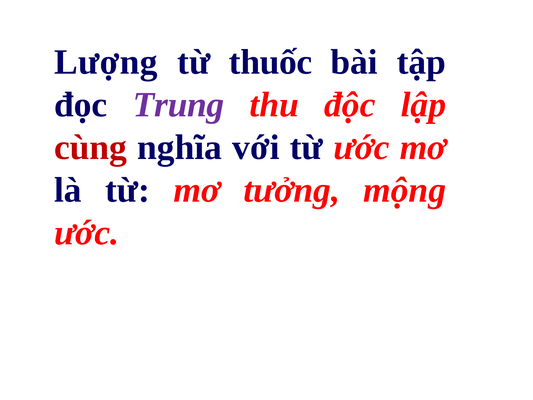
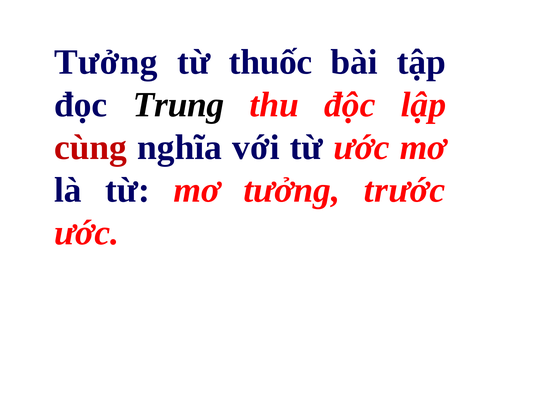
Lượng: Lượng -> Tưởng (106, 62)
Trung colour: purple -> black (179, 105)
mộng: mộng -> trước (405, 190)
